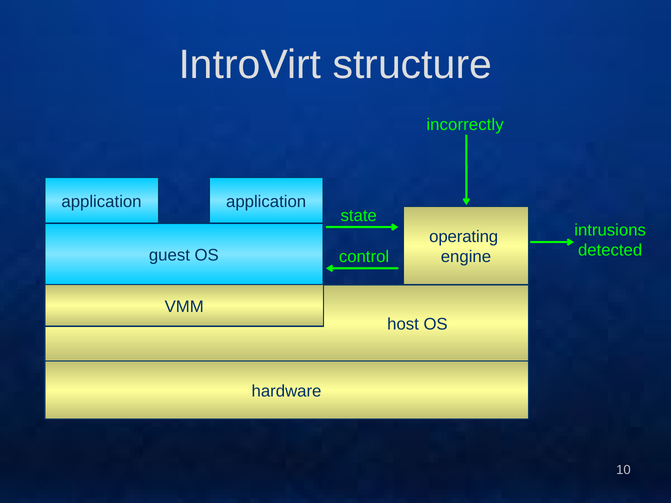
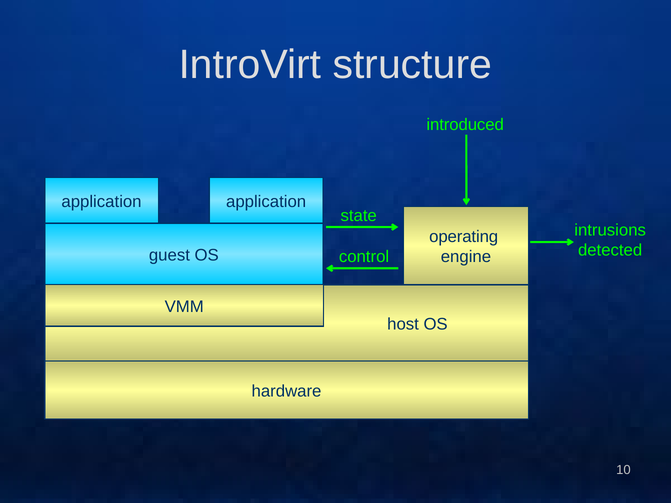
incorrectly: incorrectly -> introduced (465, 125)
